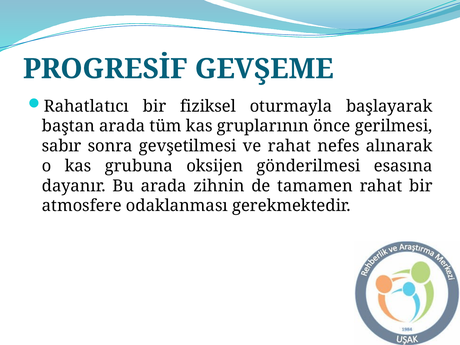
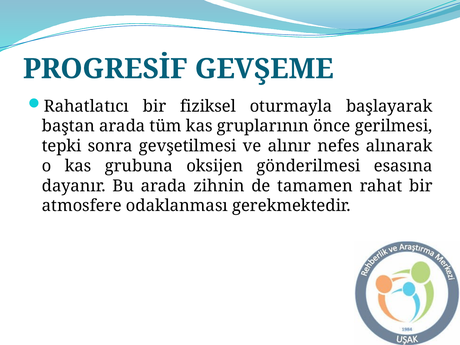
sabır: sabır -> tepki (62, 146)
ve rahat: rahat -> alınır (289, 146)
